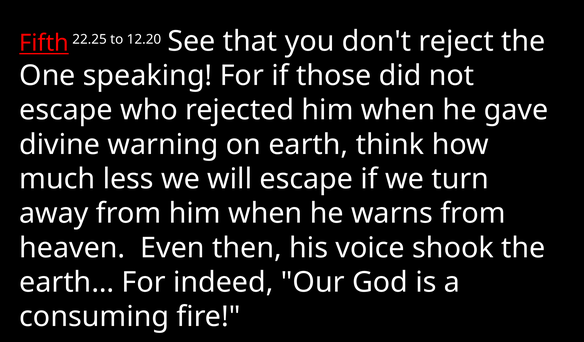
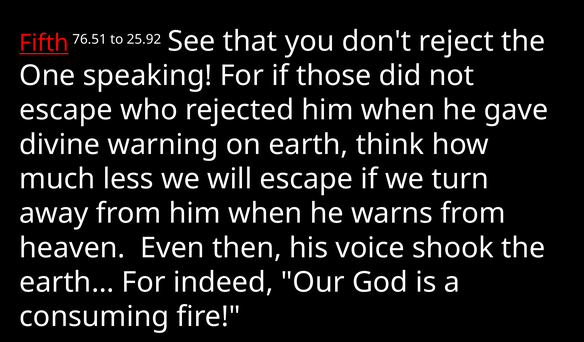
22.25: 22.25 -> 76.51 (90, 39)
12.20: 12.20 -> 25.92 (144, 39)
